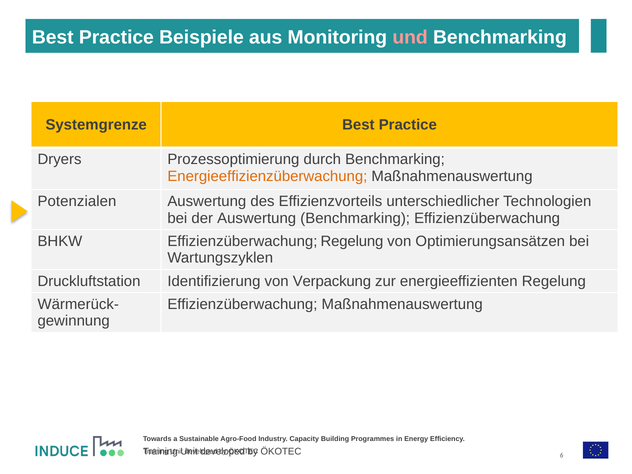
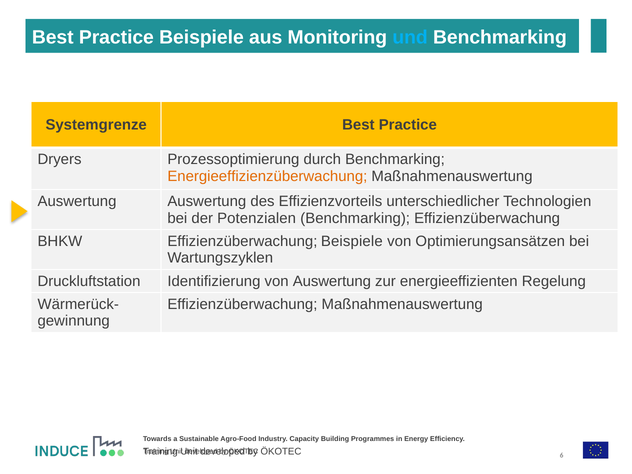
und colour: pink -> light blue (410, 37)
Potenzialen: Potenzialen -> Auswertung (77, 201)
der Auswertung: Auswertung -> Potenzialen (257, 218)
Effizienzüberwachung Regelung: Regelung -> Beispiele (352, 241)
von Verpackung: Verpackung -> Auswertung (332, 281)
